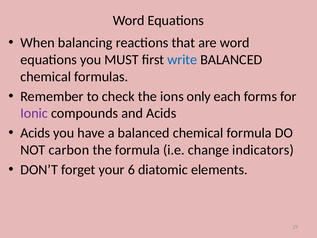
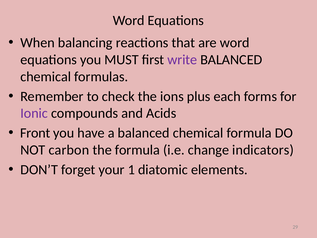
write colour: blue -> purple (182, 60)
only: only -> plus (199, 96)
Acids: Acids -> Front (35, 133)
6: 6 -> 1 (131, 170)
